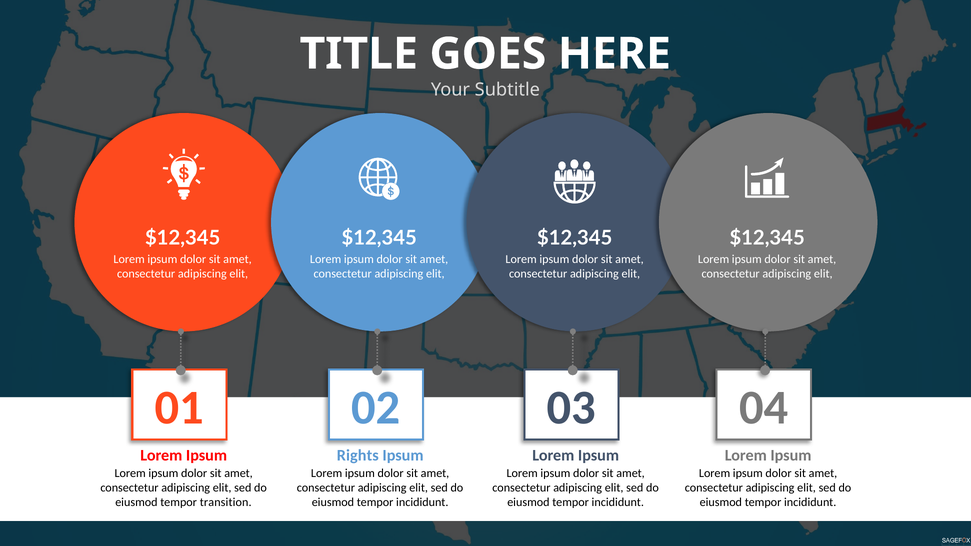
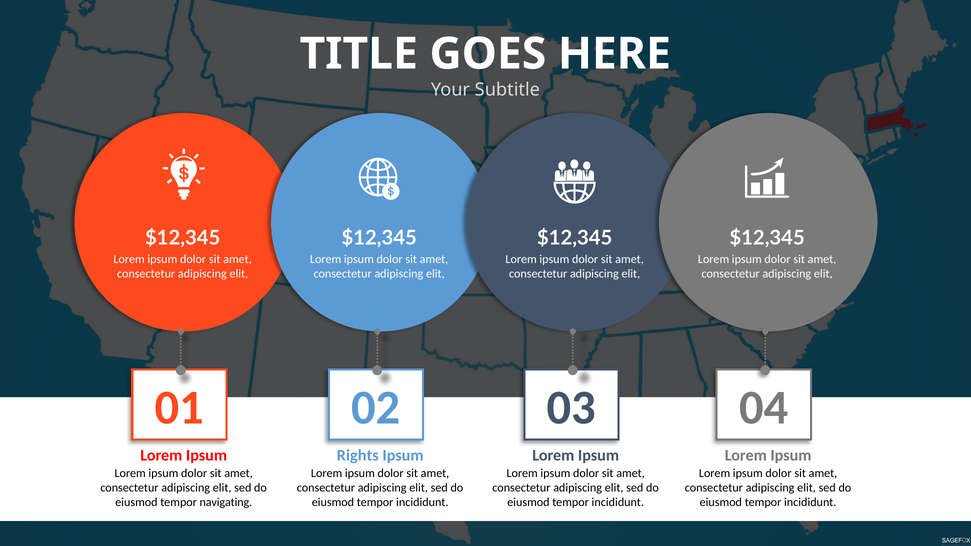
transition: transition -> navigating (226, 502)
